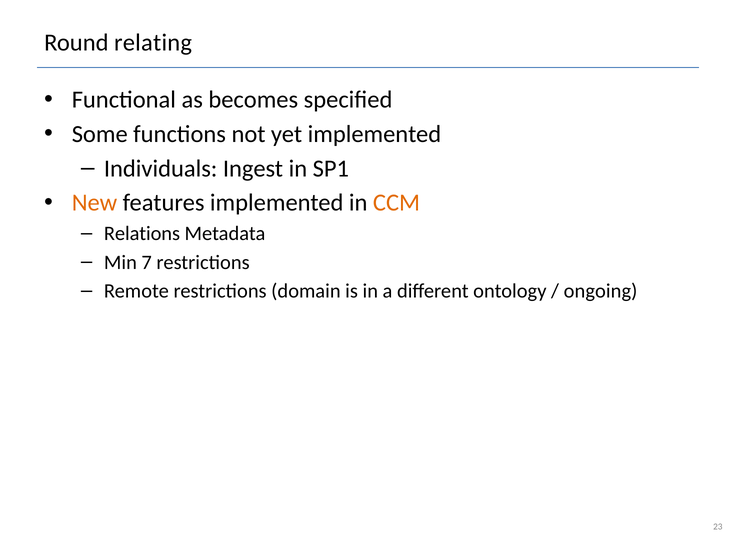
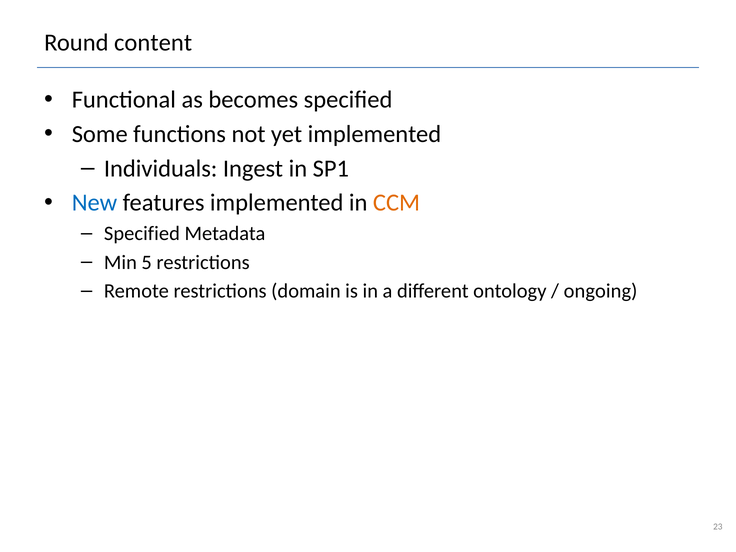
relating: relating -> content (153, 43)
New colour: orange -> blue (94, 203)
Relations: Relations -> Specified (142, 234)
7: 7 -> 5 (147, 262)
